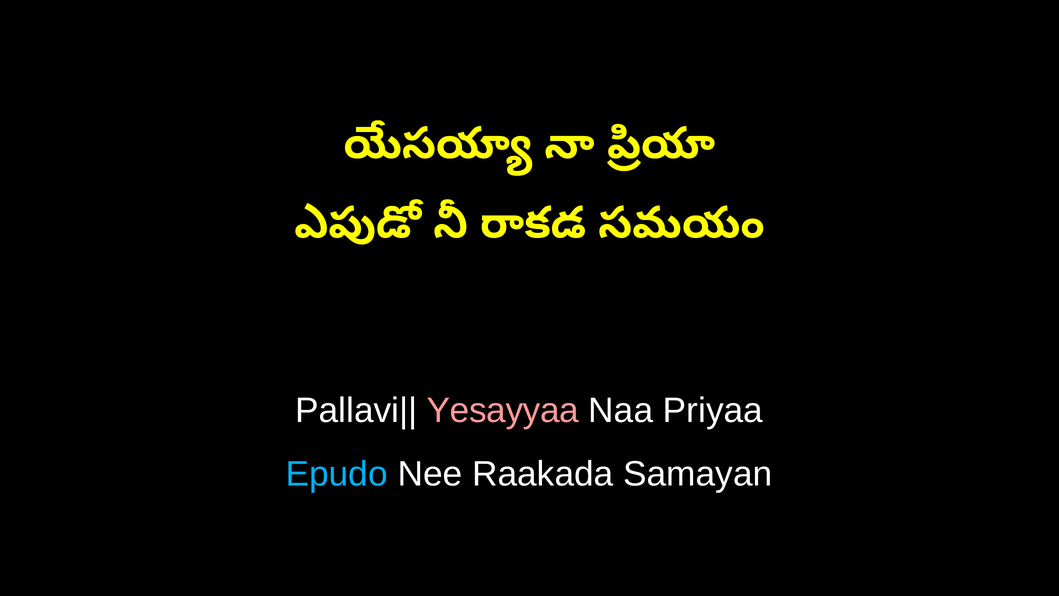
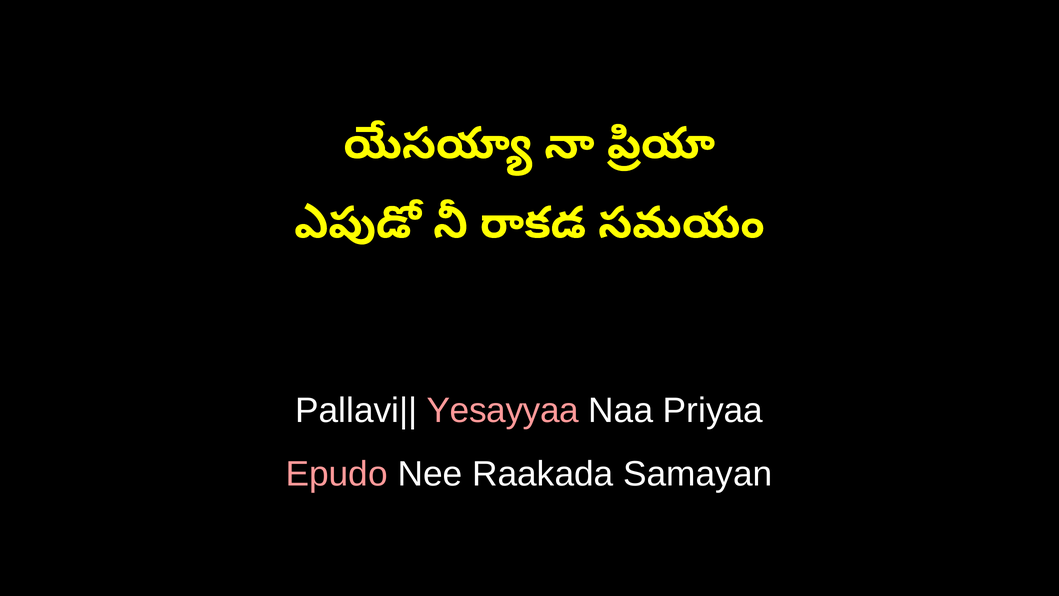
Epudo colour: light blue -> pink (337, 474)
